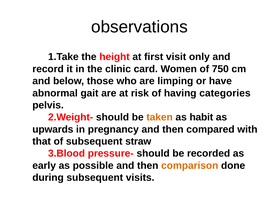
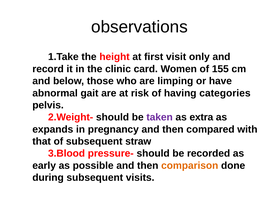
750: 750 -> 155 (220, 69)
taken colour: orange -> purple (160, 117)
habit: habit -> extra (201, 117)
upwards: upwards -> expands (53, 129)
